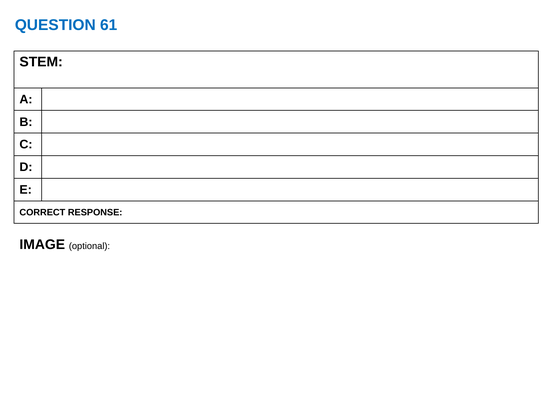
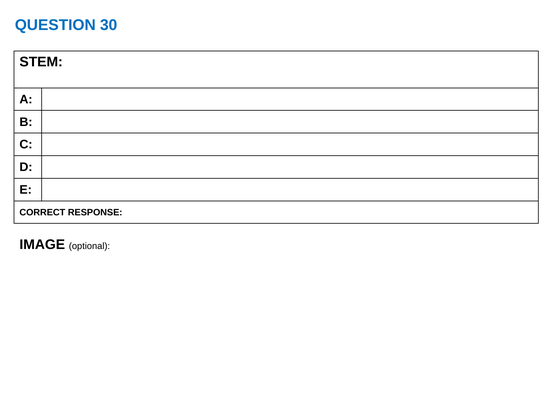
61: 61 -> 30 (109, 25)
